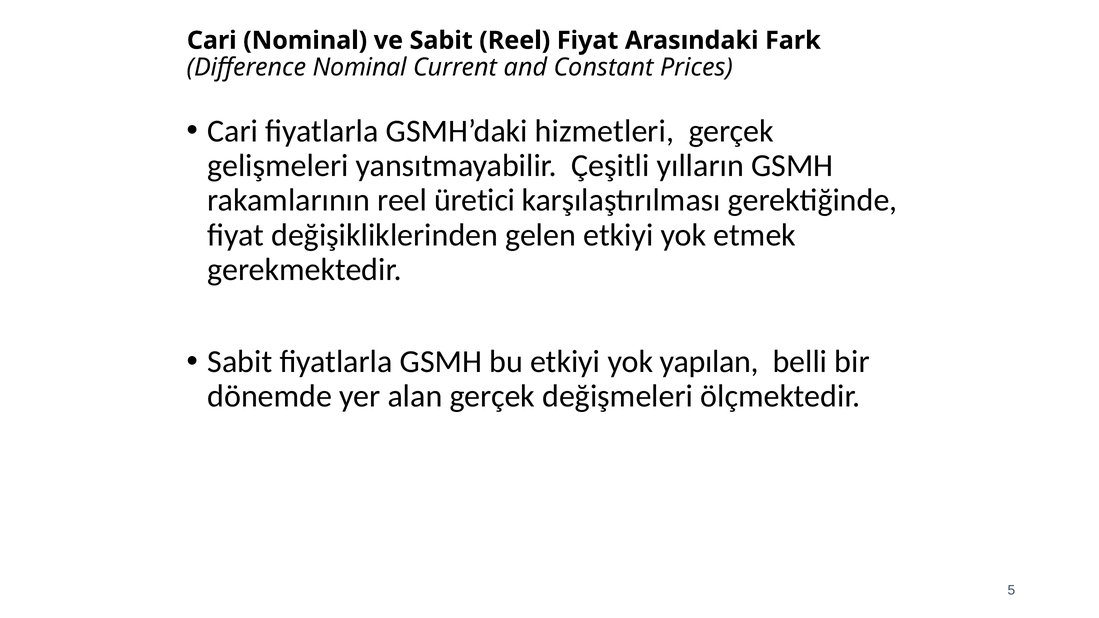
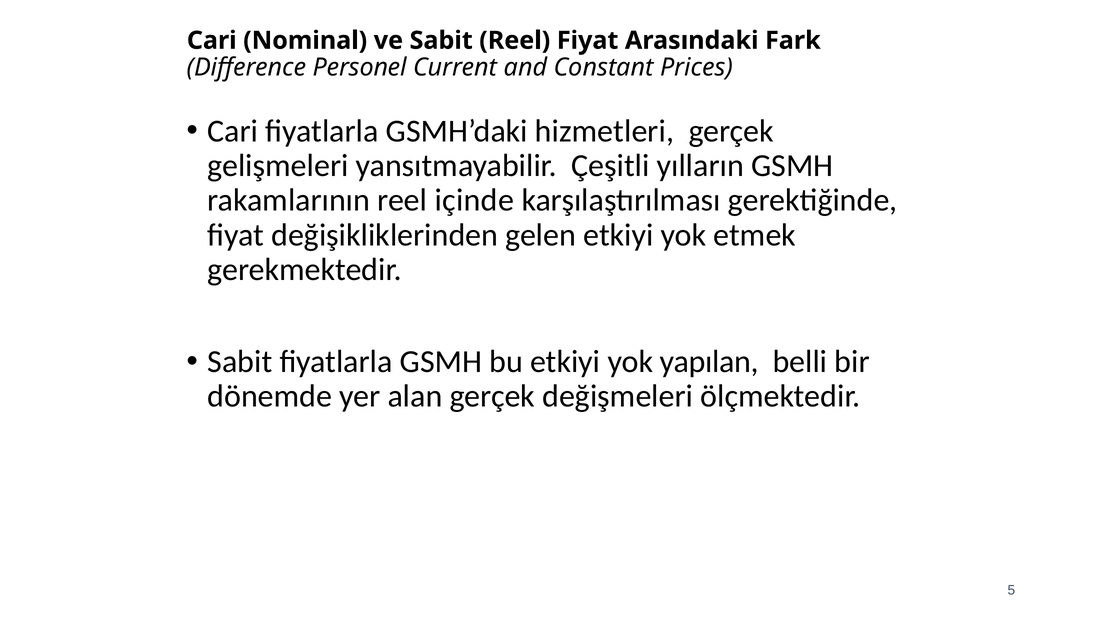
Difference Nominal: Nominal -> Personel (360, 68)
üretici: üretici -> içinde (474, 200)
